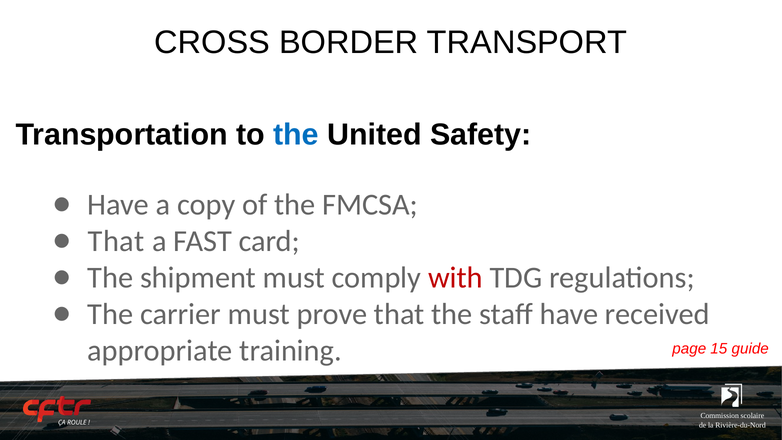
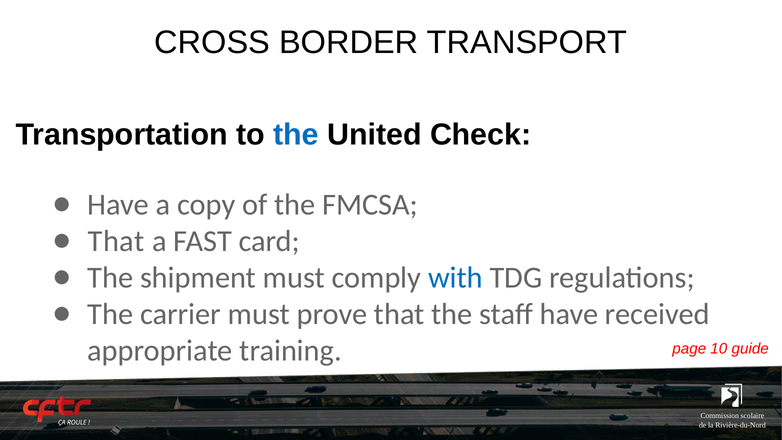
Safety: Safety -> Check (481, 135)
with colour: red -> blue (455, 278)
15: 15 -> 10 (719, 349)
